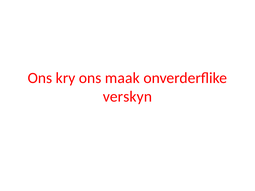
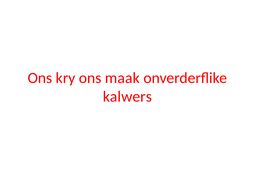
verskyn: verskyn -> kalwers (127, 97)
